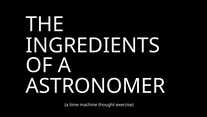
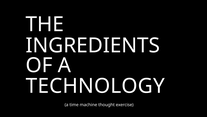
ASTRONOMER: ASTRONOMER -> TECHNOLOGY (95, 86)
